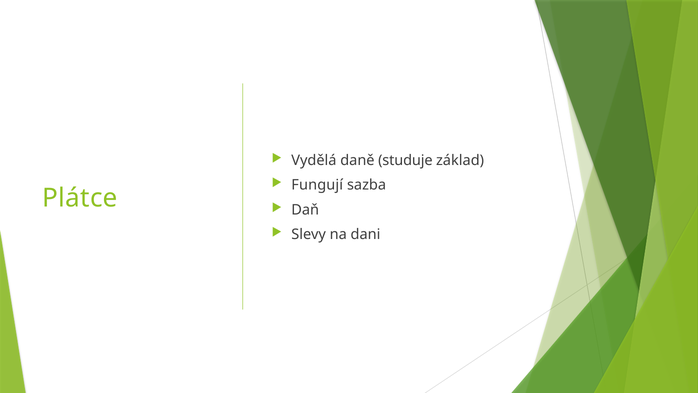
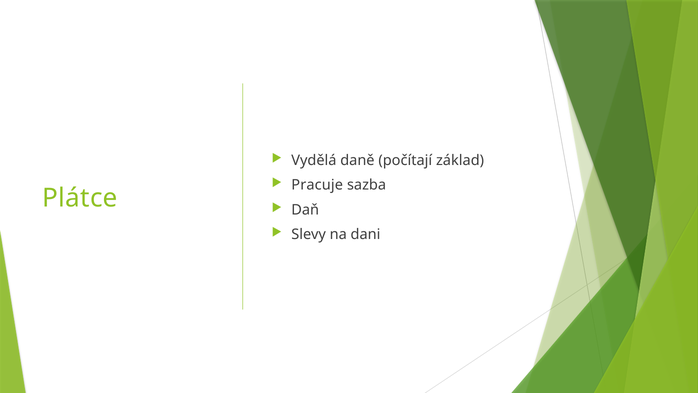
studuje: studuje -> počítají (405, 160)
Fungují: Fungují -> Pracuje (317, 185)
